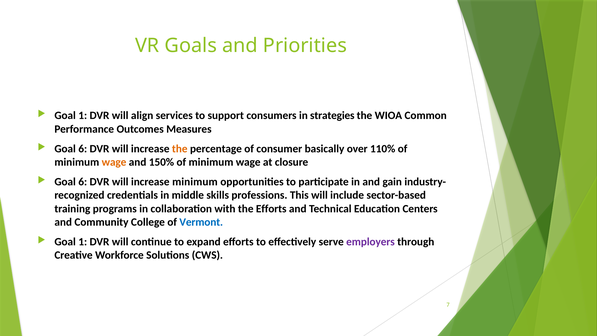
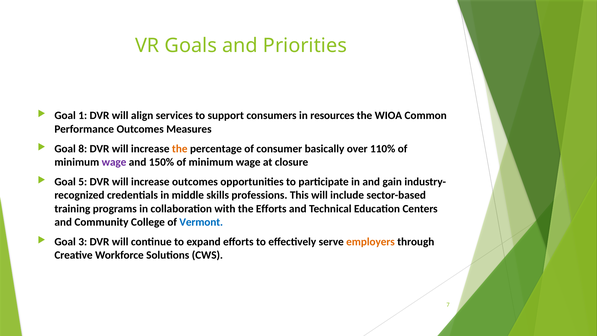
strategies: strategies -> resources (332, 116)
6: 6 -> 8 (83, 149)
wage colour: orange -> purple (114, 162)
6: 6 -> 5 (83, 182)
increase minimum: minimum -> outcomes (195, 182)
1: 1 -> 3 (83, 242)
employers colour: purple -> orange (371, 242)
